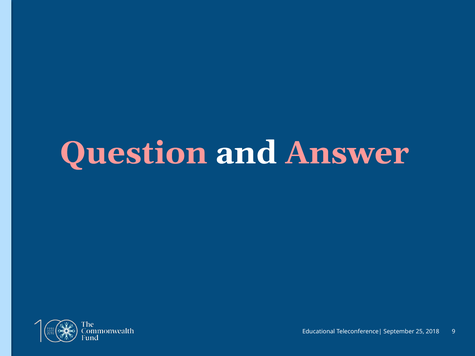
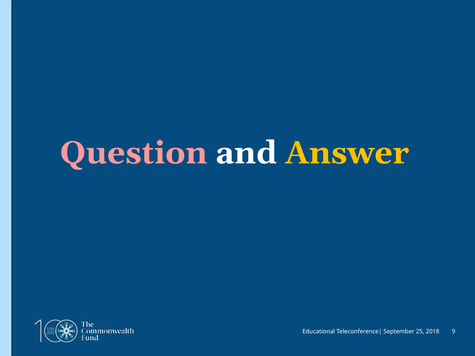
Answer colour: pink -> yellow (347, 153)
